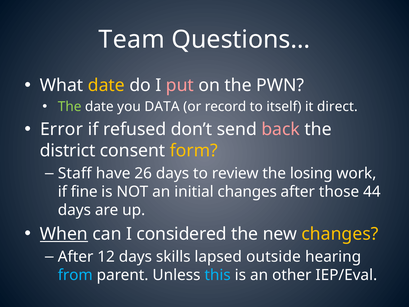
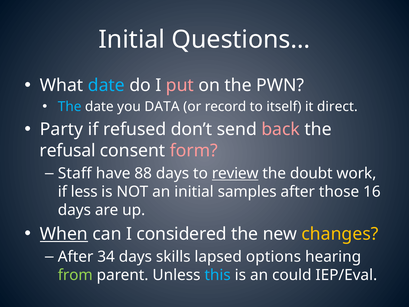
Team: Team -> Initial (132, 40)
date colour: yellow -> light blue (106, 85)
The colour: light green -> light blue (70, 107)
Error: Error -> Party (62, 129)
district: district -> refusal (68, 150)
form colour: yellow -> pink (194, 150)
26: 26 -> 88 (143, 173)
review underline: none -> present (235, 173)
losing: losing -> doubt (311, 173)
fine: fine -> less (84, 192)
initial changes: changes -> samples (247, 192)
44: 44 -> 16 (372, 192)
12: 12 -> 34 (106, 256)
outside: outside -> options (273, 256)
from colour: light blue -> light green (75, 275)
other: other -> could (292, 275)
